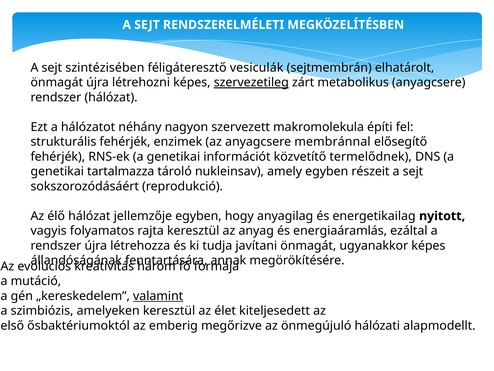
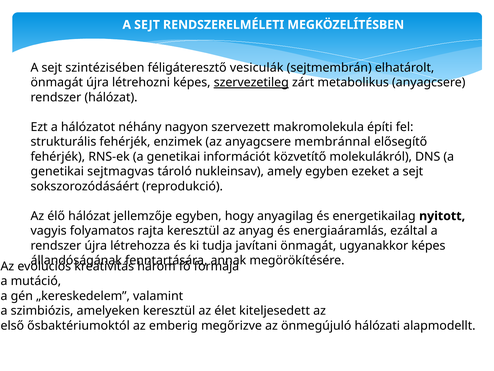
termelődnek: termelődnek -> molekulákról (371, 156)
tartalmazza: tartalmazza -> sejtmagvas (121, 171)
részeit: részeit -> ezeket (370, 171)
valamint underline: present -> none (158, 296)
